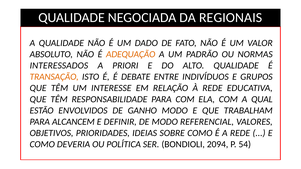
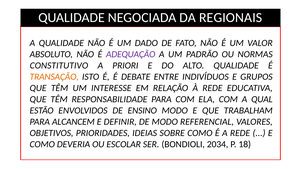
ADEQUAÇÃO colour: orange -> purple (131, 54)
INTERESSADOS: INTERESSADOS -> CONSTITUTIVO (59, 66)
GANHO: GANHO -> ENSINO (142, 111)
POLÍTICA: POLÍTICA -> ESCOLAR (124, 145)
2094: 2094 -> 2034 (218, 145)
54: 54 -> 18 (245, 145)
